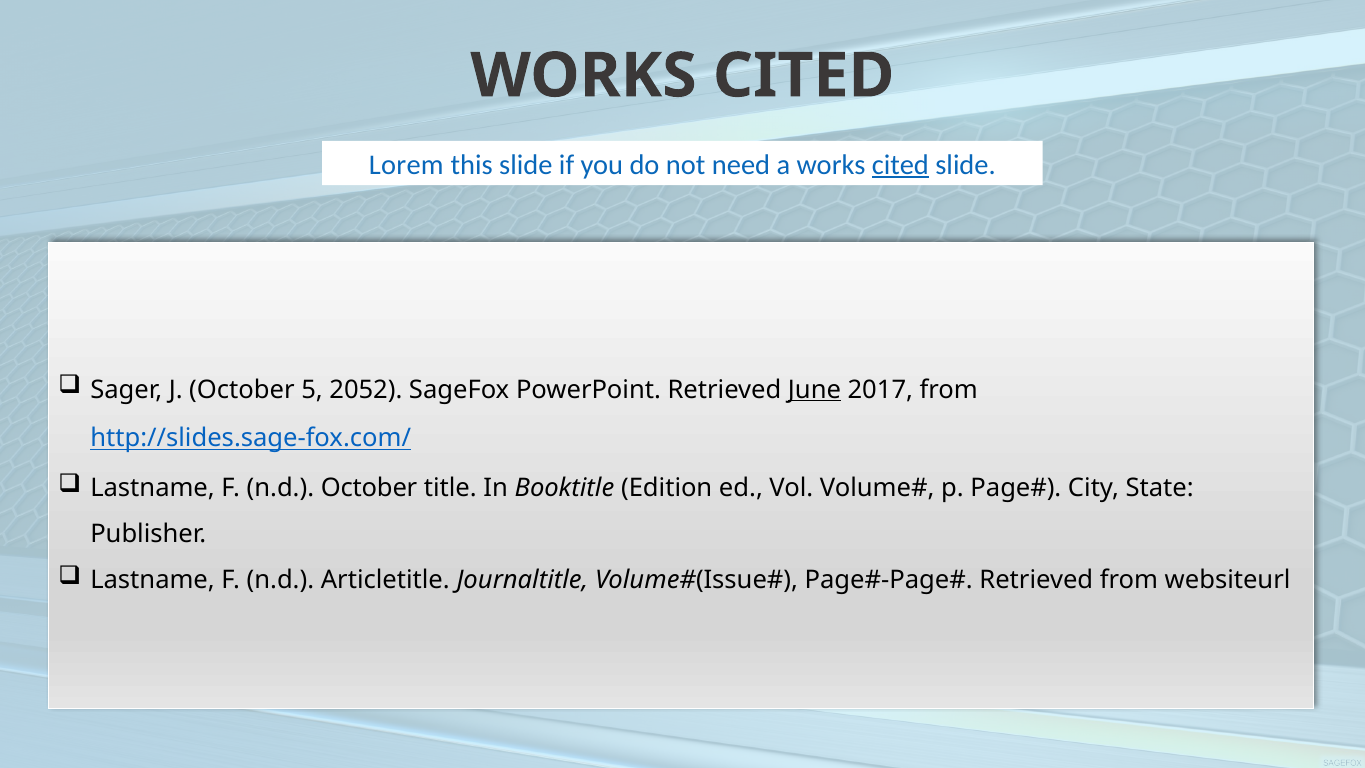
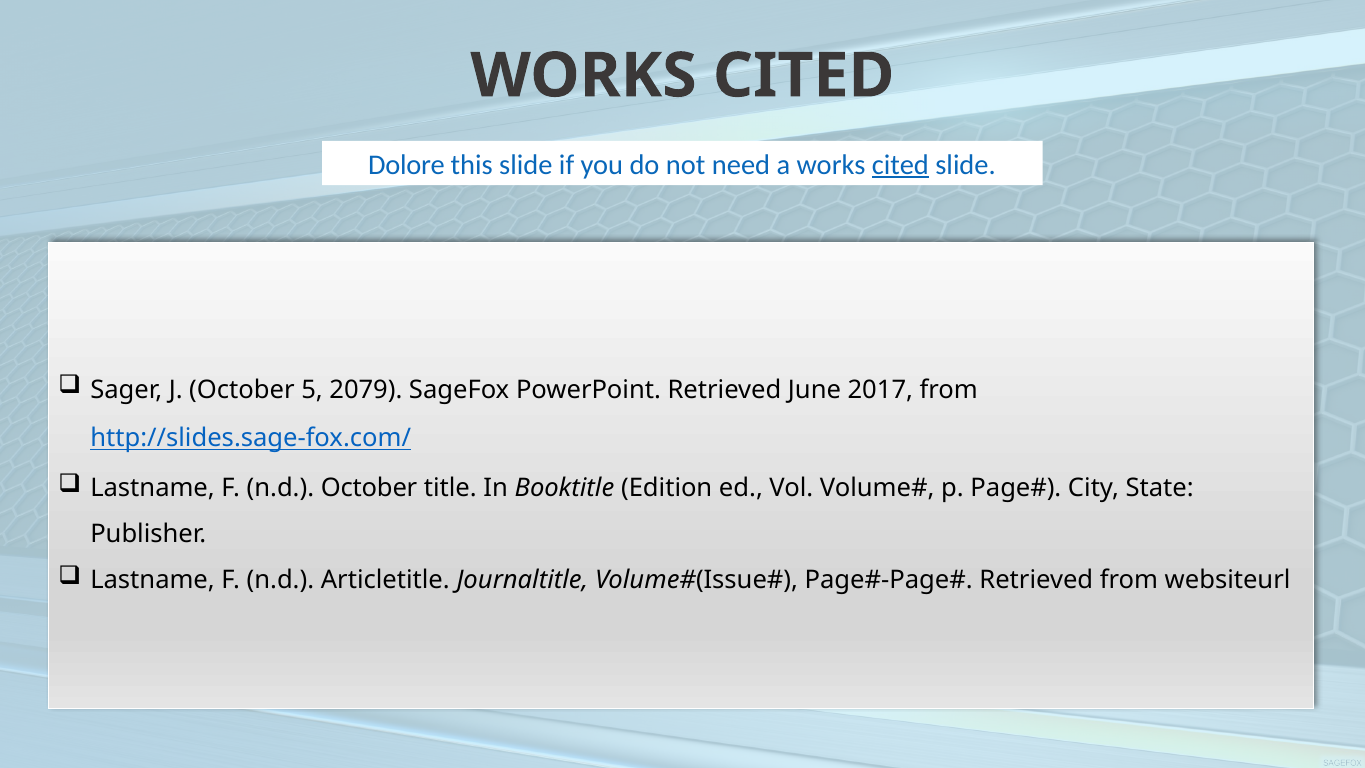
Lorem: Lorem -> Dolore (407, 165)
2052: 2052 -> 2079 (366, 390)
June underline: present -> none (814, 390)
